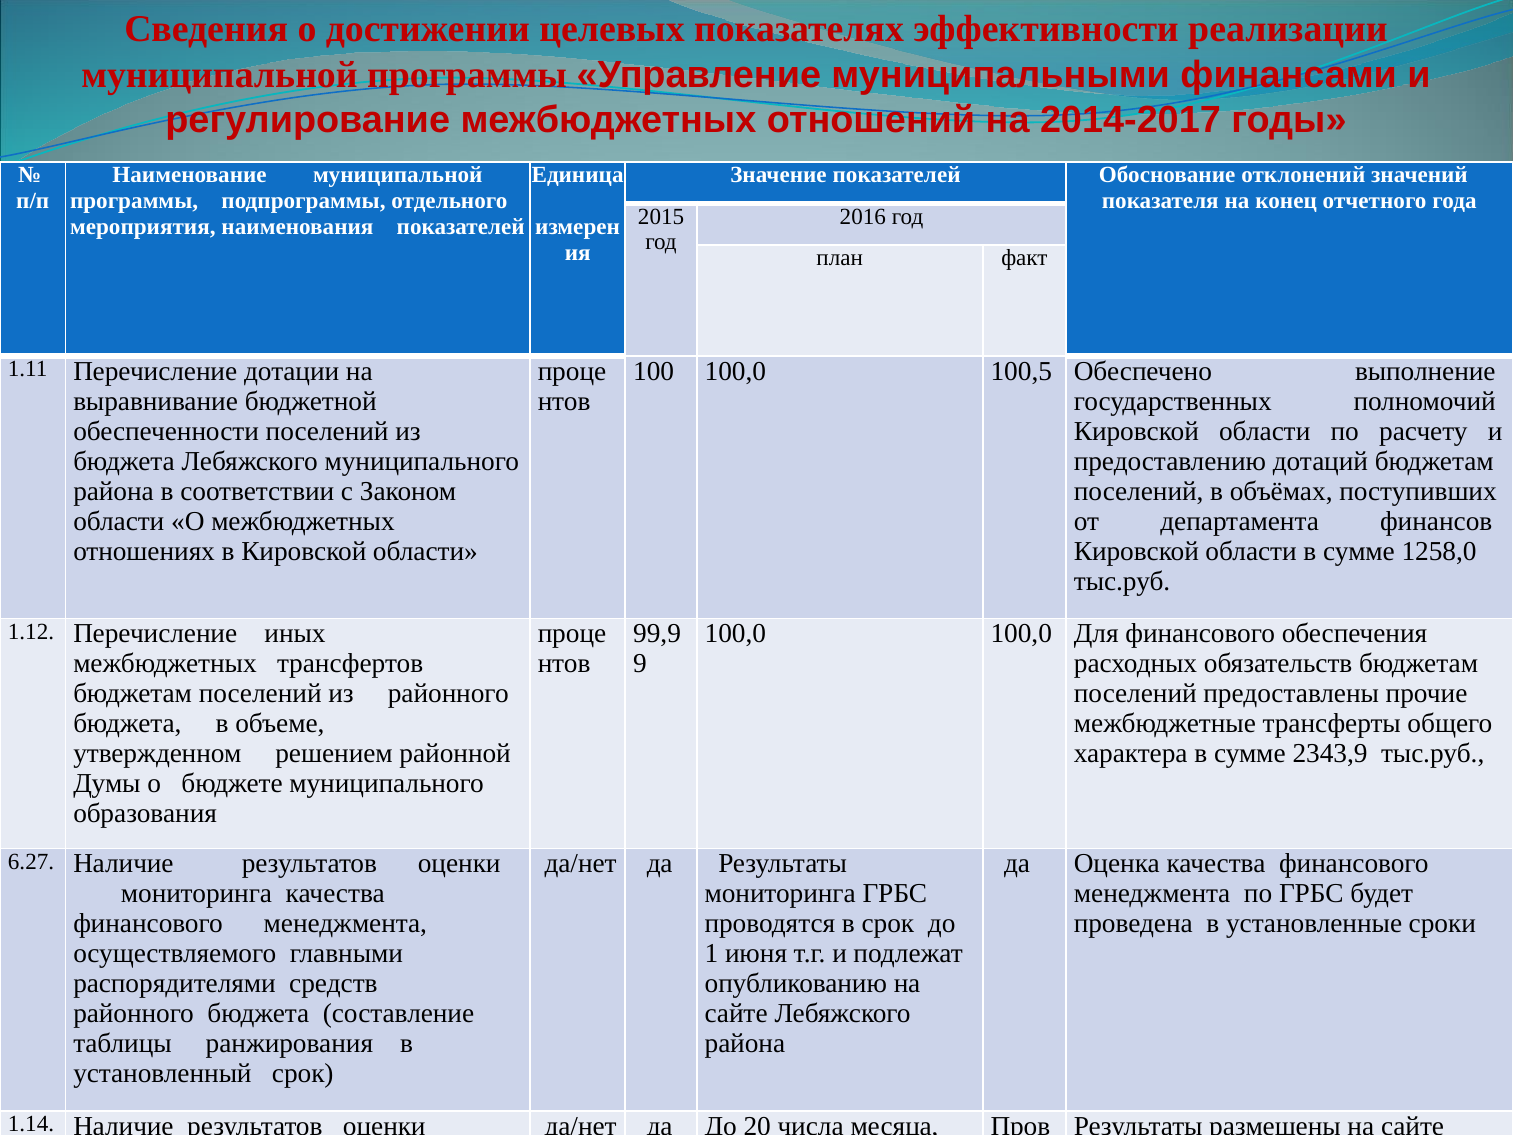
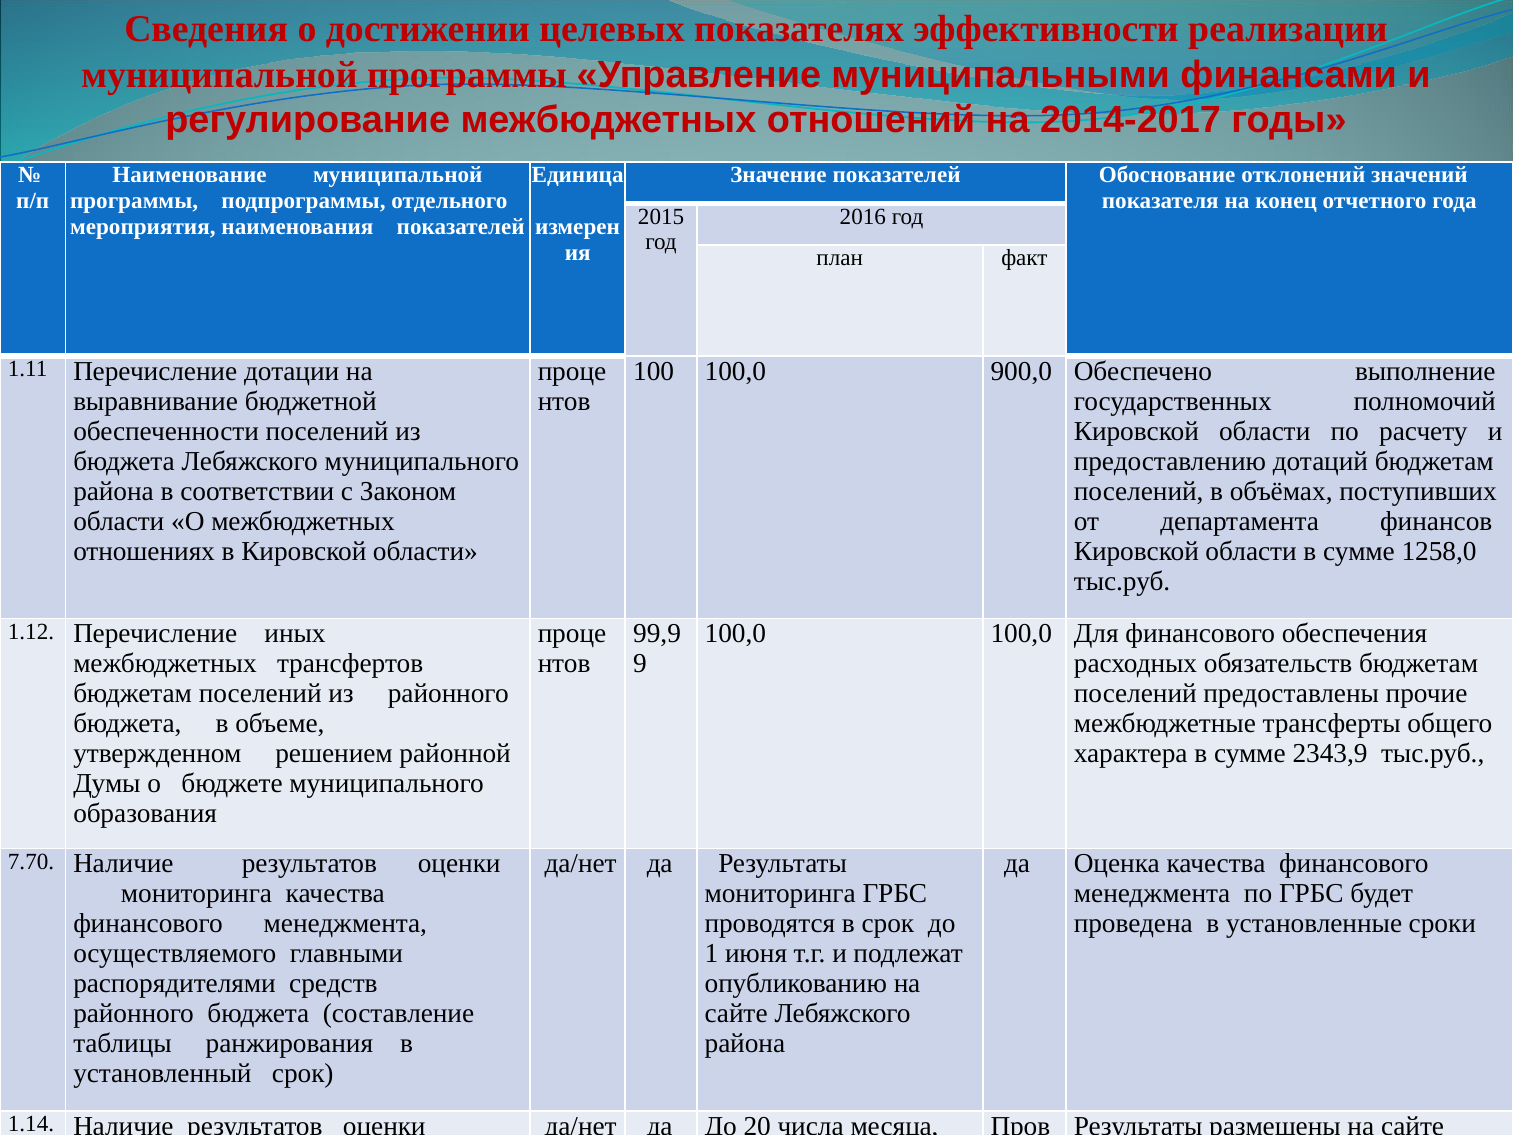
100,5: 100,5 -> 900,0 (1021, 371)
6.27: 6.27 -> 7.70 (31, 861)
